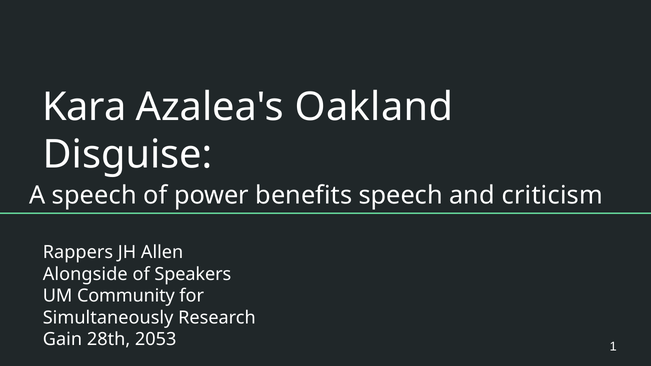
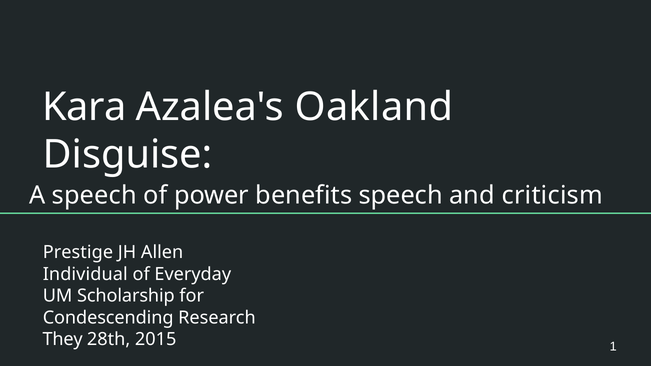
Rappers: Rappers -> Prestige (78, 253)
Alongside: Alongside -> Individual (85, 274)
Speakers: Speakers -> Everyday (193, 274)
Community: Community -> Scholarship (126, 296)
Simultaneously: Simultaneously -> Condescending (108, 318)
Gain: Gain -> They (63, 339)
2053: 2053 -> 2015 (156, 339)
